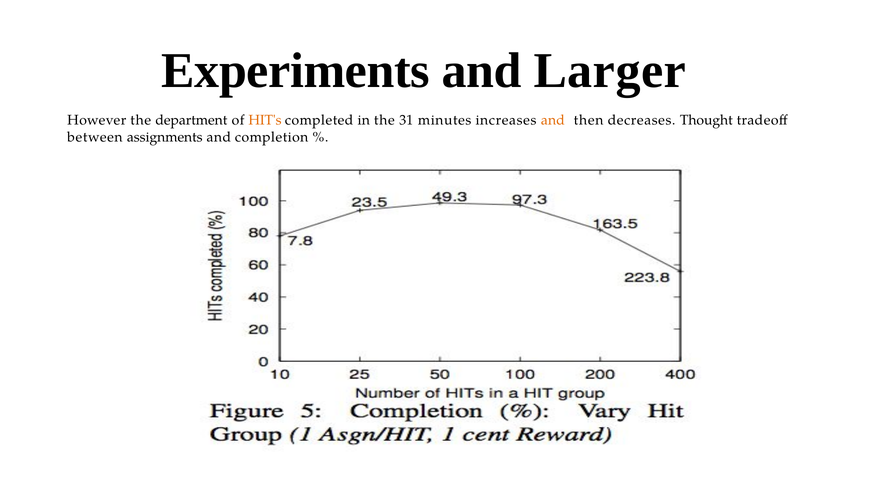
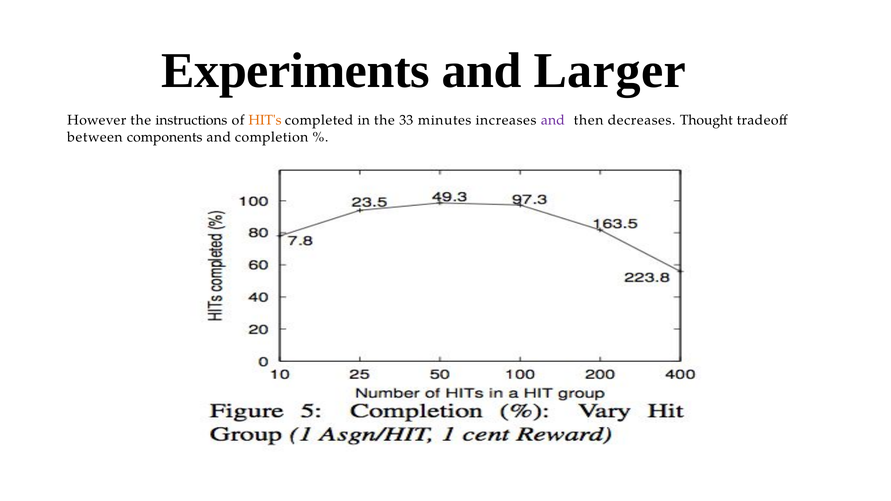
department: department -> instructions (191, 120)
31: 31 -> 33 (406, 120)
and colour: orange -> purple (553, 120)
assignments: assignments -> components (165, 137)
